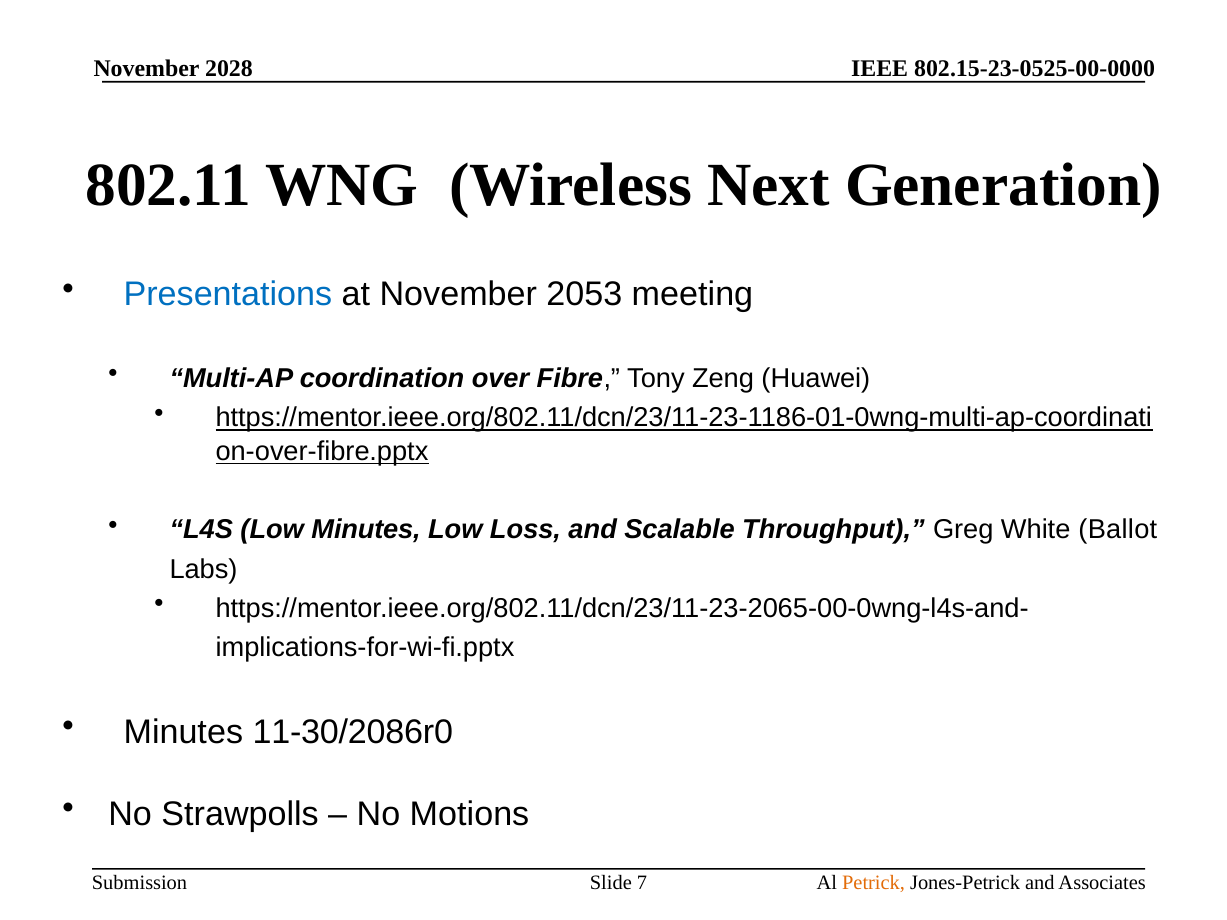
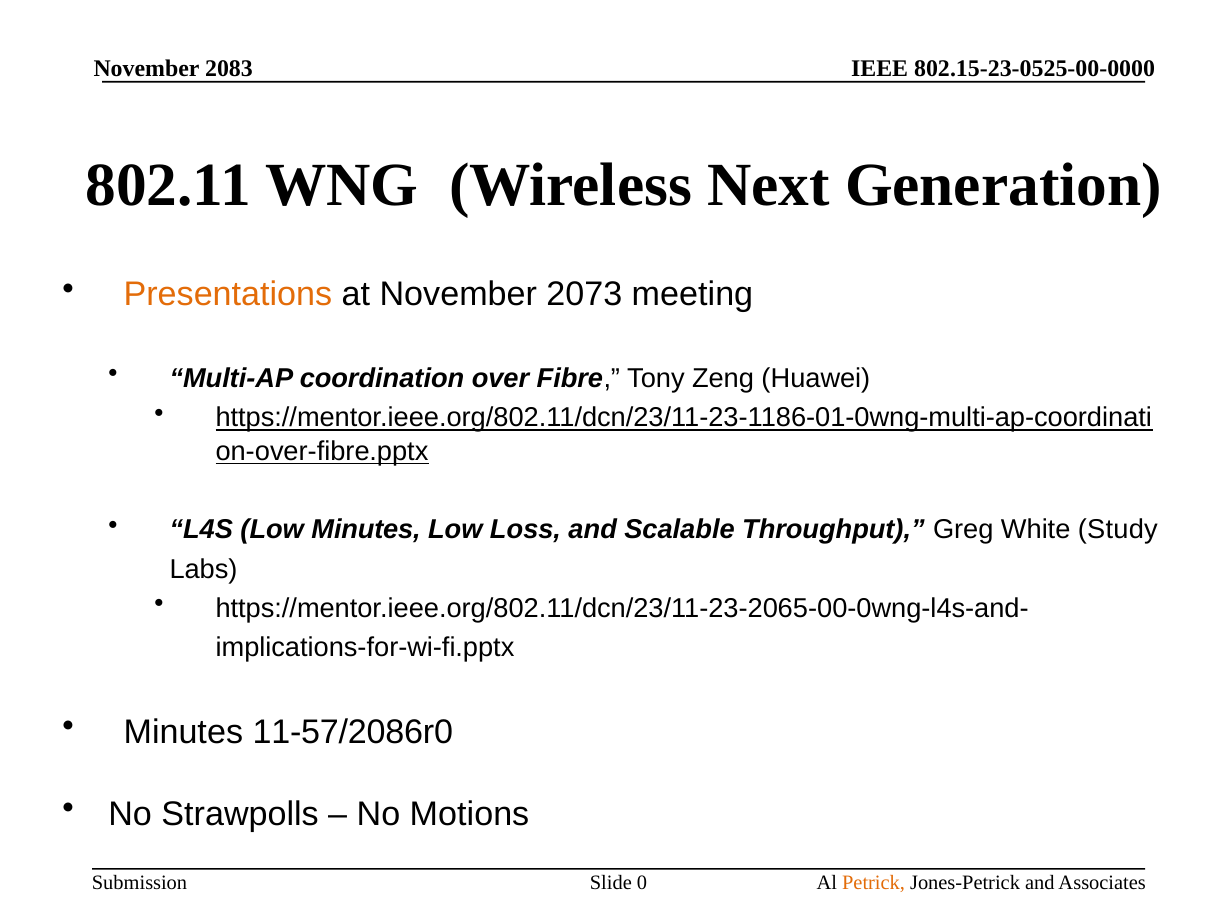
2028: 2028 -> 2083 (229, 69)
Presentations colour: blue -> orange (228, 295)
2053: 2053 -> 2073 (584, 295)
Ballot: Ballot -> Study (1118, 530)
11-30/2086r0: 11-30/2086r0 -> 11-57/2086r0 (353, 732)
7: 7 -> 0 (642, 883)
